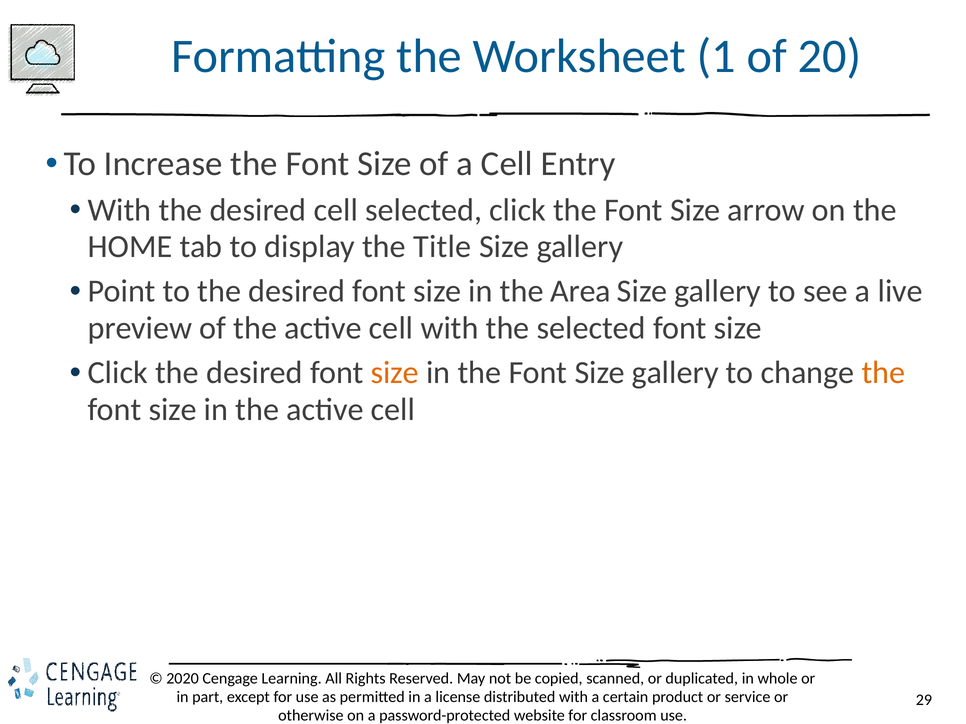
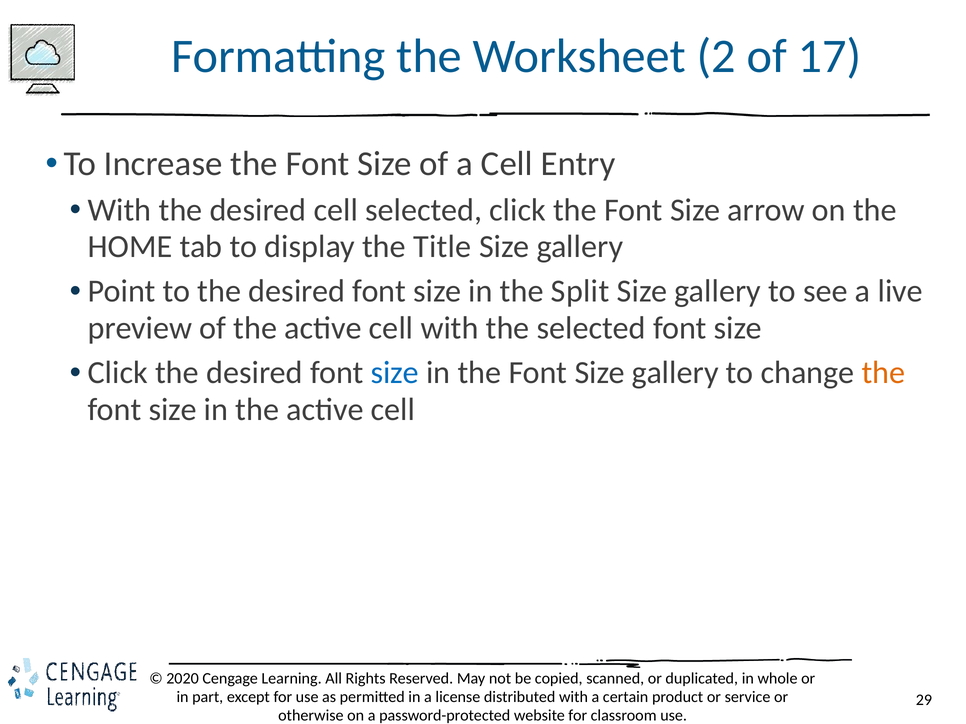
1: 1 -> 2 (716, 56)
20: 20 -> 17 (830, 56)
Area: Area -> Split (580, 292)
size colour: orange -> blue (395, 373)
